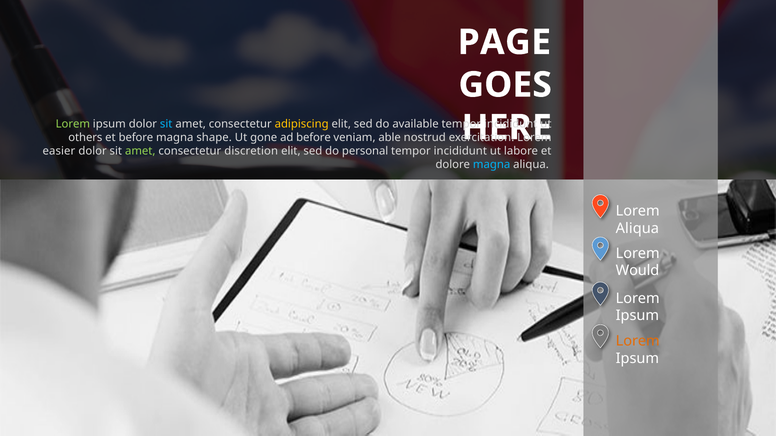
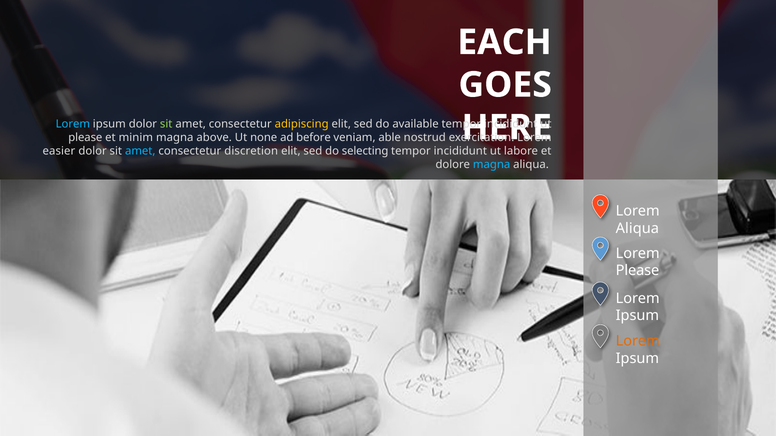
PAGE: PAGE -> EACH (505, 42)
Lorem colour: light green -> light blue (73, 124)
sit colour: light blue -> light green (166, 124)
others: others -> please (85, 138)
et before: before -> minim (136, 138)
shape: shape -> above (214, 138)
gone: gone -> none (264, 138)
amet colour: light green -> light blue (140, 151)
personal: personal -> selecting (365, 151)
Would: Would -> Please (637, 271)
